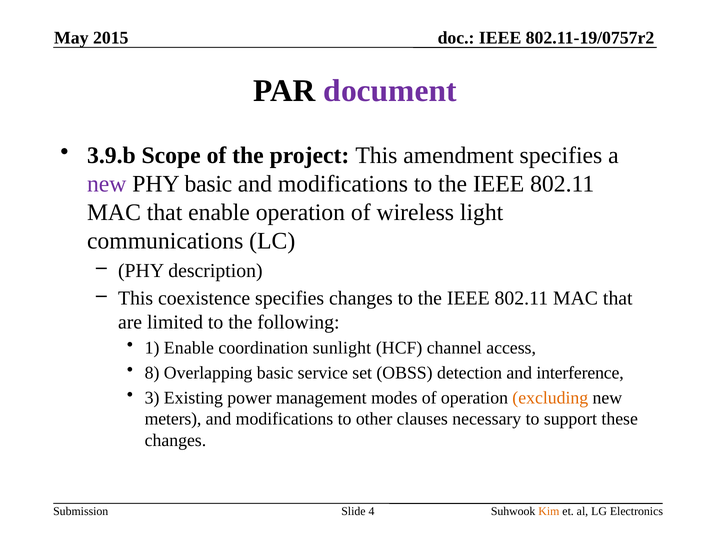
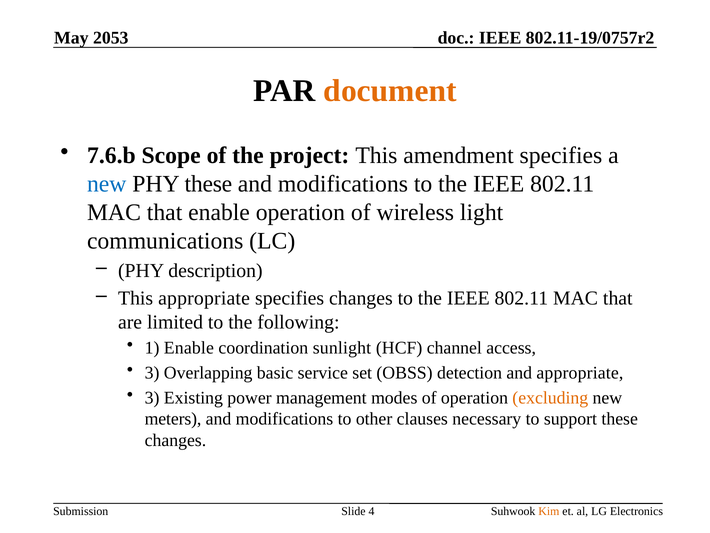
2015: 2015 -> 2053 (111, 38)
document colour: purple -> orange (390, 91)
3.9.b: 3.9.b -> 7.6.b (111, 156)
new colour: purple -> blue (107, 184)
PHY basic: basic -> these (208, 184)
This coexistence: coexistence -> appropriate (204, 298)
8: 8 -> 3 (152, 372)
and interference: interference -> appropriate (580, 372)
